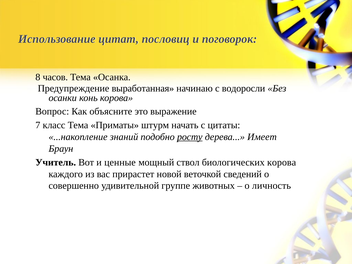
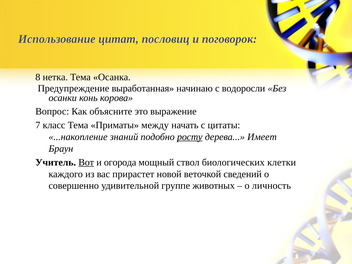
часов: часов -> нетка (55, 77)
штурм: штурм -> между (155, 125)
Вот underline: none -> present (86, 162)
ценные: ценные -> огорода (120, 162)
биологических корова: корова -> клетки (282, 162)
